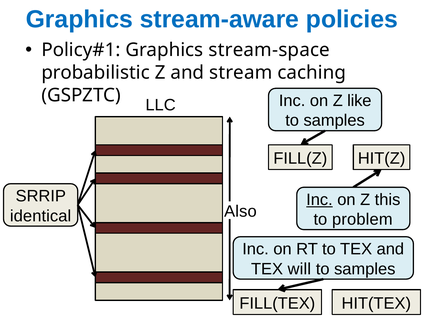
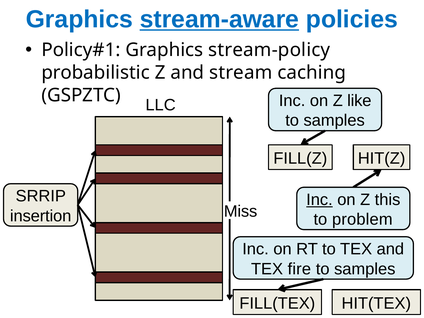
stream-aware underline: none -> present (219, 19)
stream-space: stream-space -> stream-policy (269, 50)
Also: Also -> Miss (241, 211)
identical: identical -> insertion (41, 216)
will: will -> fire (299, 269)
